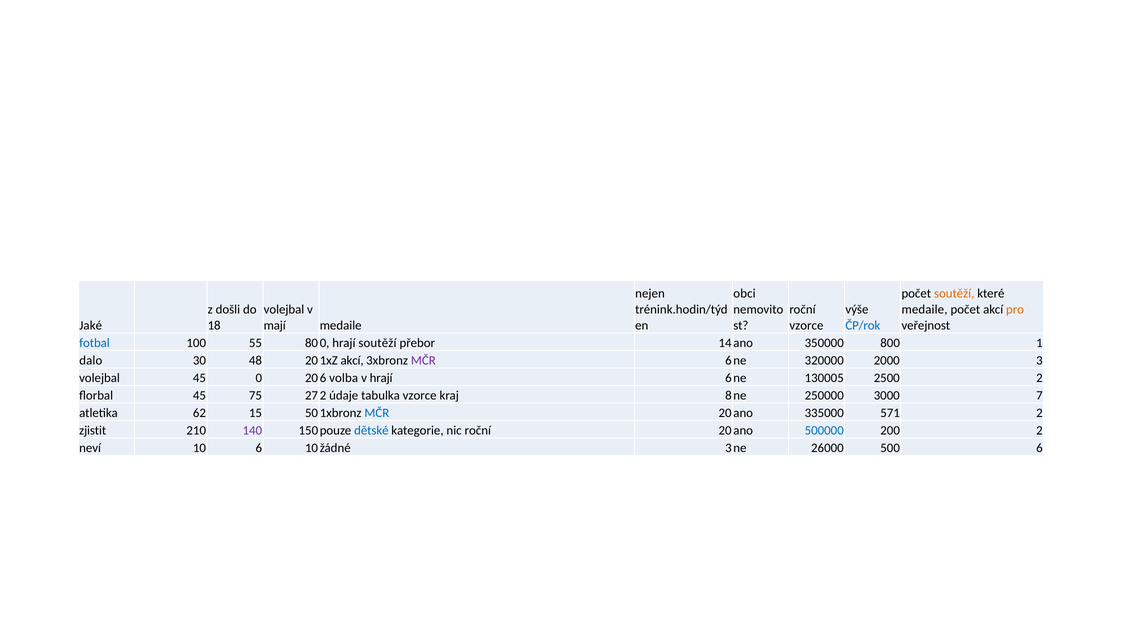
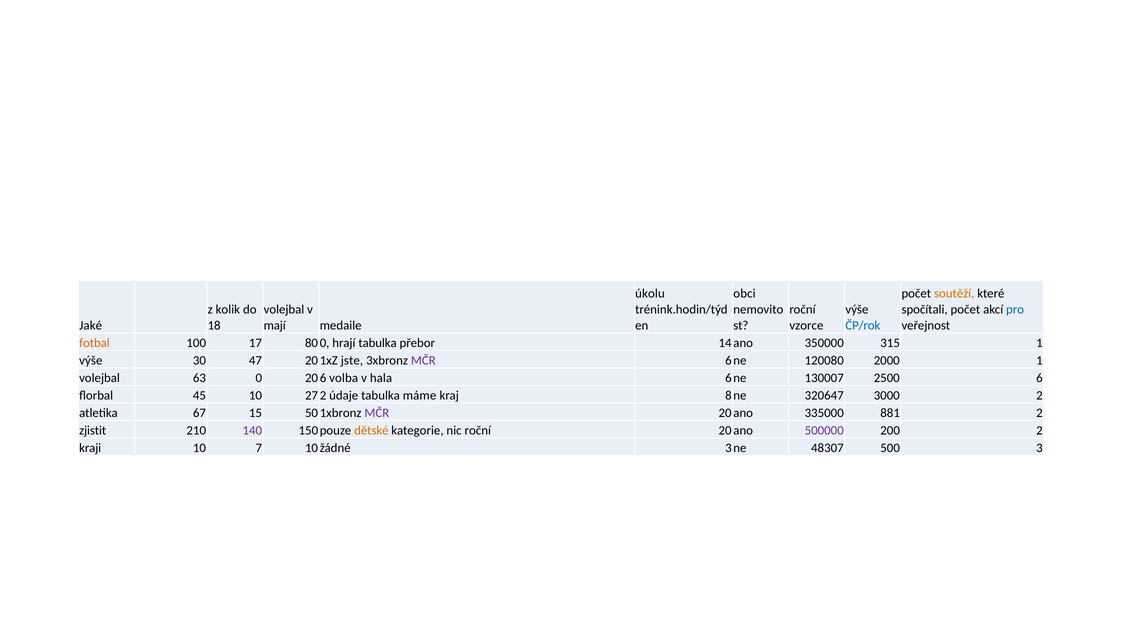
nejen: nejen -> úkolu (650, 294)
došli: došli -> kolik (228, 310)
medaile: medaile -> spočítali (925, 310)
pro colour: orange -> blue (1015, 310)
fotbal colour: blue -> orange (94, 343)
55: 55 -> 17 (255, 343)
hrají soutěží: soutěží -> tabulka (378, 343)
350000 800: 800 -> 315 (890, 343)
dalo: dalo -> výše (91, 360)
48: 48 -> 47 (255, 360)
akcí: akcí -> jste (352, 360)
320000: 320000 -> 120080 (824, 360)
2000 3: 3 -> 1 (1039, 360)
volejbal 45: 45 -> 63 (199, 378)
v hrají: hrají -> hala (381, 378)
130005: 130005 -> 130007 (824, 378)
2500 2: 2 -> 6 (1039, 378)
45 75: 75 -> 10 (255, 395)
tabulka vzorce: vzorce -> máme (420, 395)
250000: 250000 -> 320647 (824, 395)
3000 7: 7 -> 2 (1039, 395)
62: 62 -> 67 (199, 413)
MČR colour: blue -> purple (377, 413)
571: 571 -> 881 (890, 413)
dětské colour: blue -> orange (371, 431)
500000 colour: blue -> purple (824, 431)
neví: neví -> kraji (90, 448)
10 6: 6 -> 7 (259, 448)
26000: 26000 -> 48307 (827, 448)
500 6: 6 -> 3 (1039, 448)
